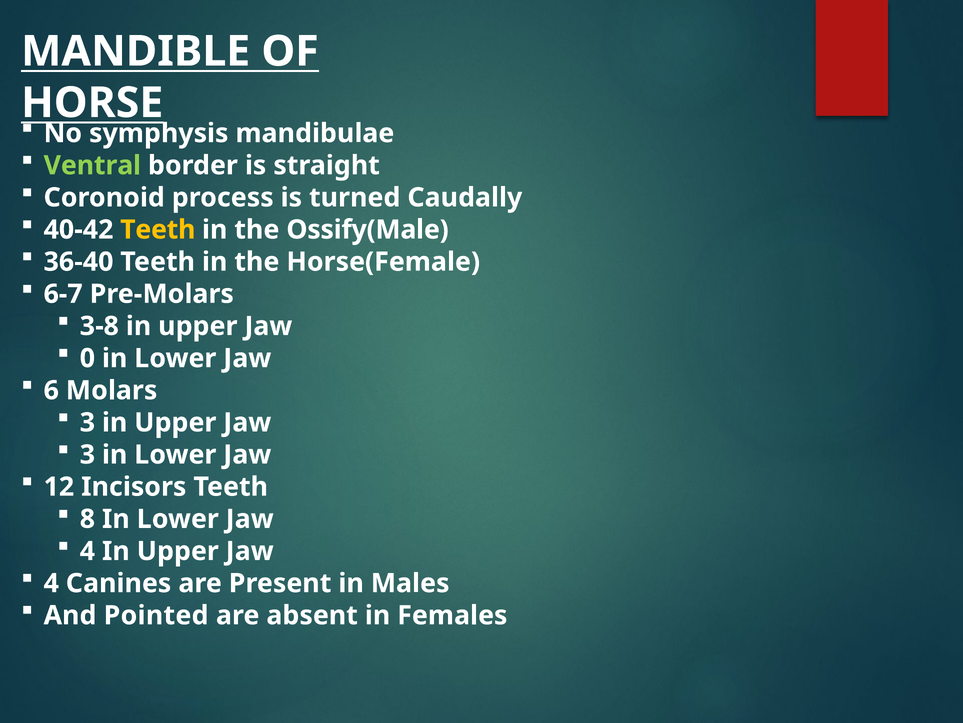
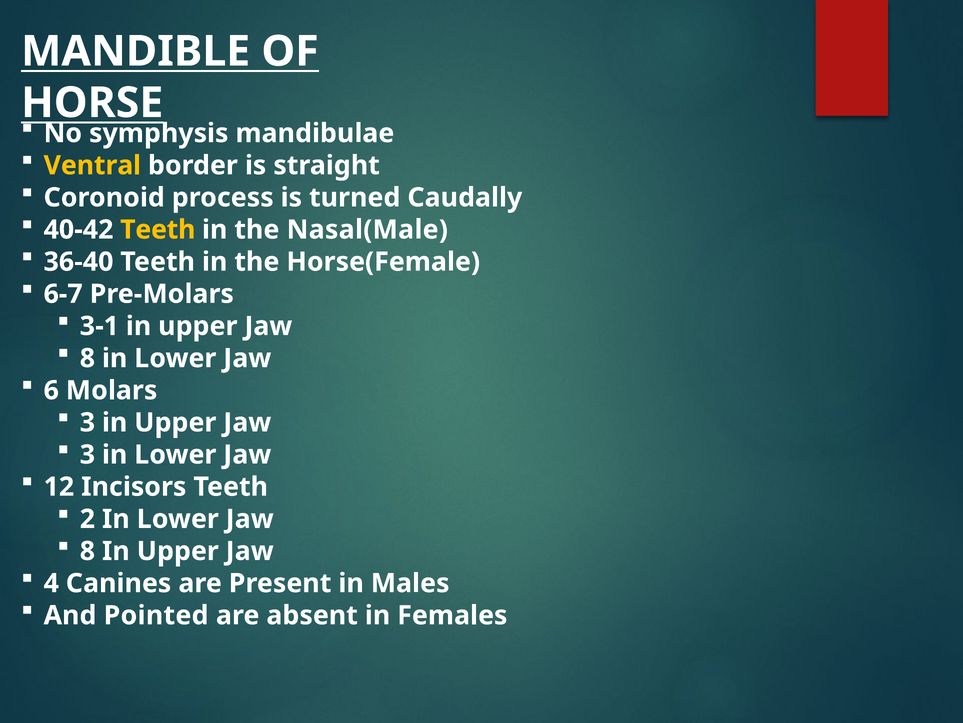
Ventral colour: light green -> yellow (92, 165)
Ossify(Male: Ossify(Male -> Nasal(Male (367, 229)
3-8: 3-8 -> 3-1 (99, 326)
0: 0 -> 8 (87, 358)
8: 8 -> 2 (87, 519)
4: 4 -> 8 (87, 551)
